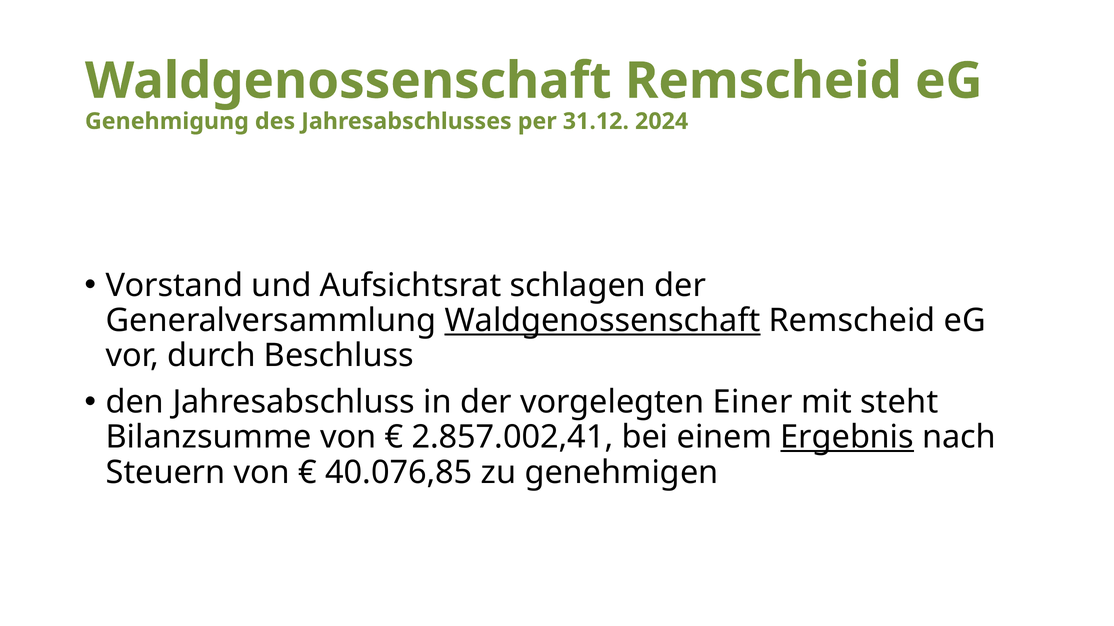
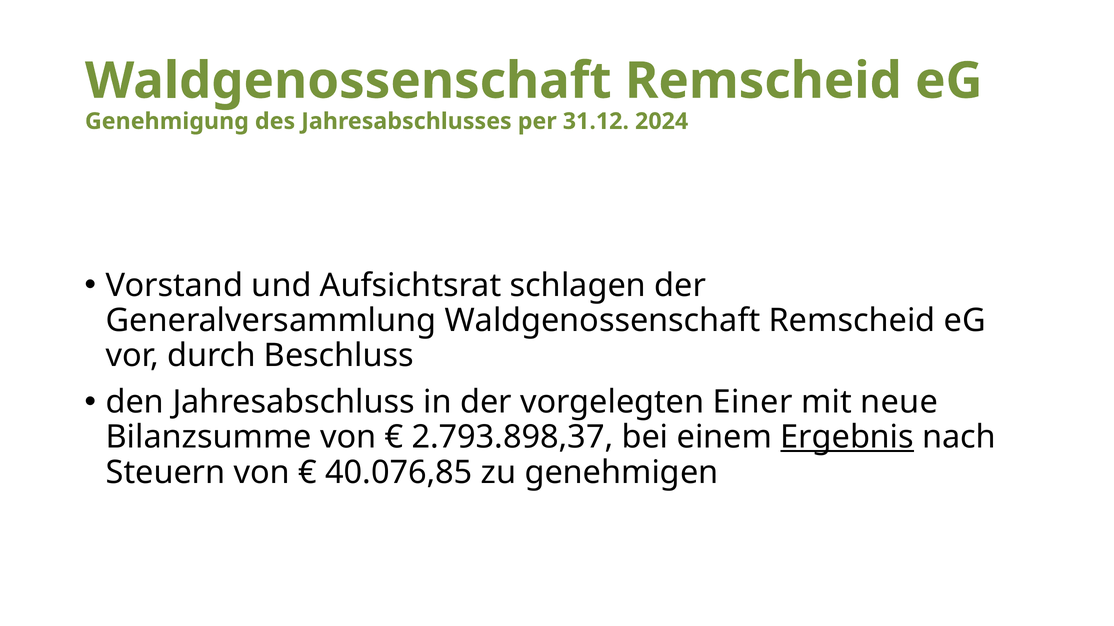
Waldgenossenschaft underline: present -> none (603, 321)
steht: steht -> neue (899, 403)
2.857.002,41: 2.857.002,41 -> 2.793.898,37 (512, 438)
